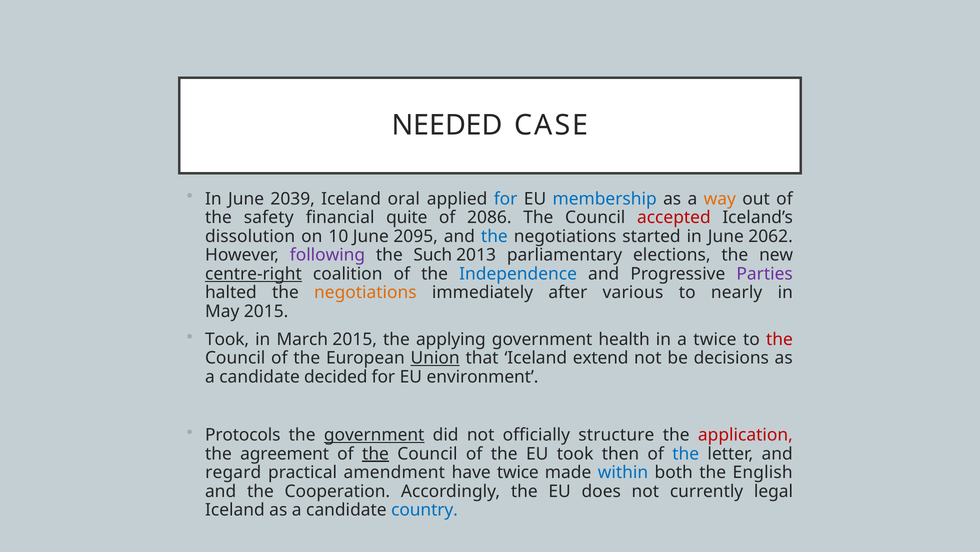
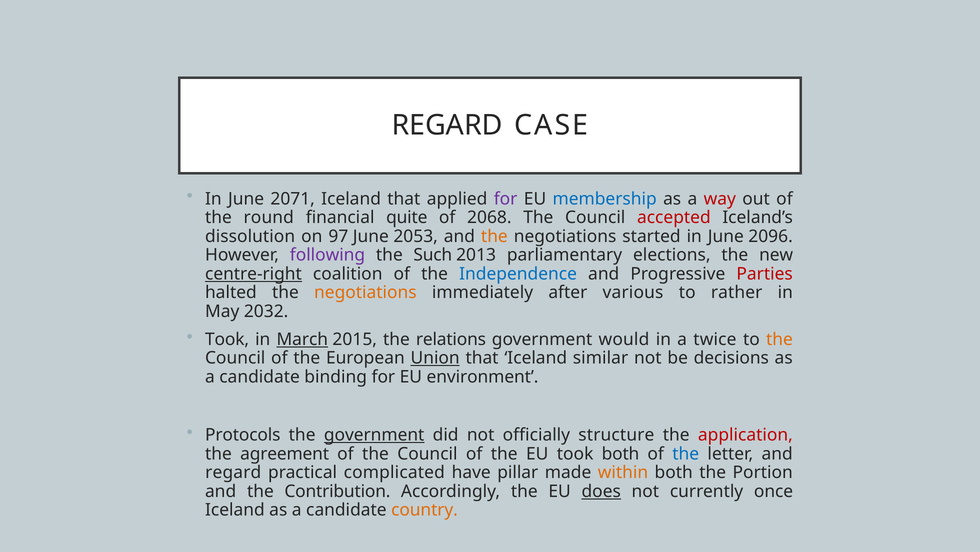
NEEDED: NEEDED -> REGARD (447, 125)
2039: 2039 -> 2071 (293, 199)
Iceland oral: oral -> that (404, 199)
for colour: blue -> purple (506, 199)
way colour: orange -> red (720, 199)
safety: safety -> round (269, 217)
2086: 2086 -> 2068 (489, 217)
10: 10 -> 97 (338, 236)
2095: 2095 -> 2053 (416, 236)
the colour: blue -> orange (494, 236)
2062: 2062 -> 2096 (771, 236)
Parties colour: purple -> red (765, 274)
nearly: nearly -> rather (737, 292)
May 2015: 2015 -> 2032 (266, 311)
March underline: none -> present (302, 339)
applying: applying -> relations (451, 339)
health: health -> would (624, 339)
the colour: red -> orange (779, 339)
extend: extend -> similar (601, 358)
decided: decided -> binding (336, 376)
the underline: present -> none (376, 453)
took then: then -> both (621, 453)
amendment: amendment -> complicated (394, 472)
have twice: twice -> pillar (518, 472)
within colour: blue -> orange (623, 472)
English: English -> Portion (763, 472)
Cooperation: Cooperation -> Contribution (337, 491)
does underline: none -> present (601, 491)
legal: legal -> once (774, 491)
country colour: blue -> orange (424, 509)
